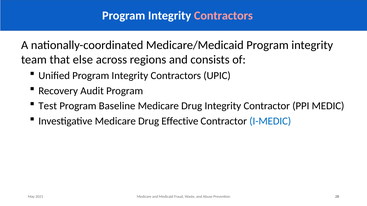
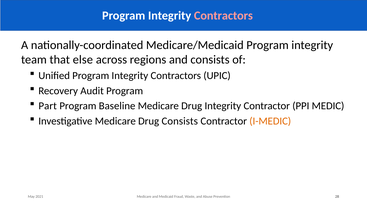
Test: Test -> Part (48, 106)
Drug Effective: Effective -> Consists (180, 121)
I-MEDIC colour: blue -> orange (270, 121)
